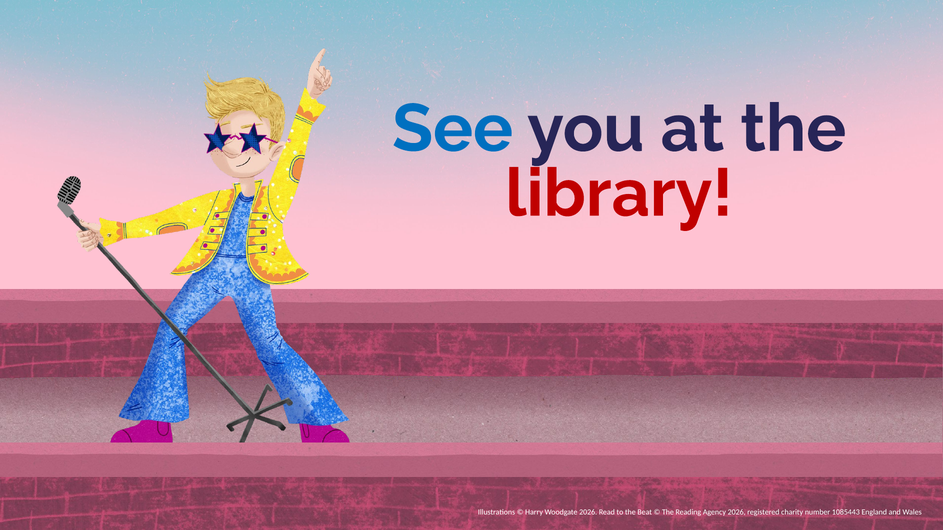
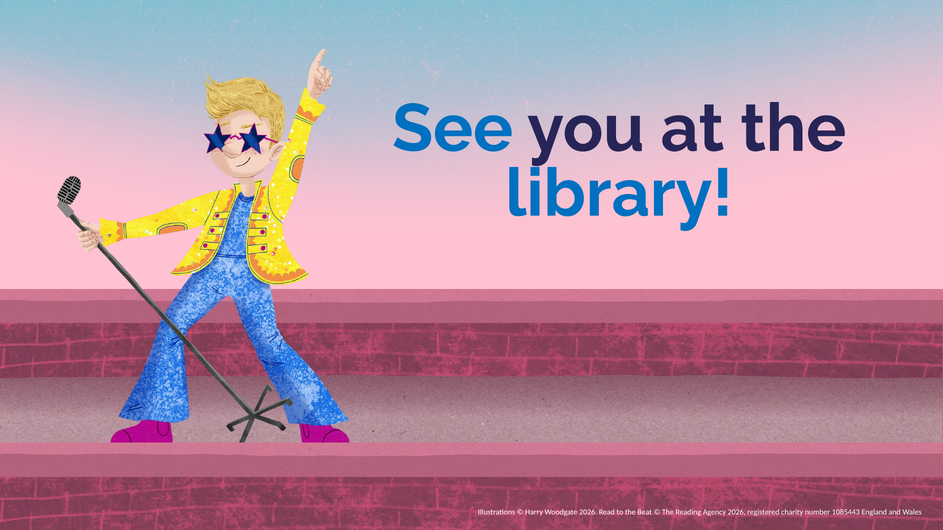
library colour: red -> blue (619, 194)
